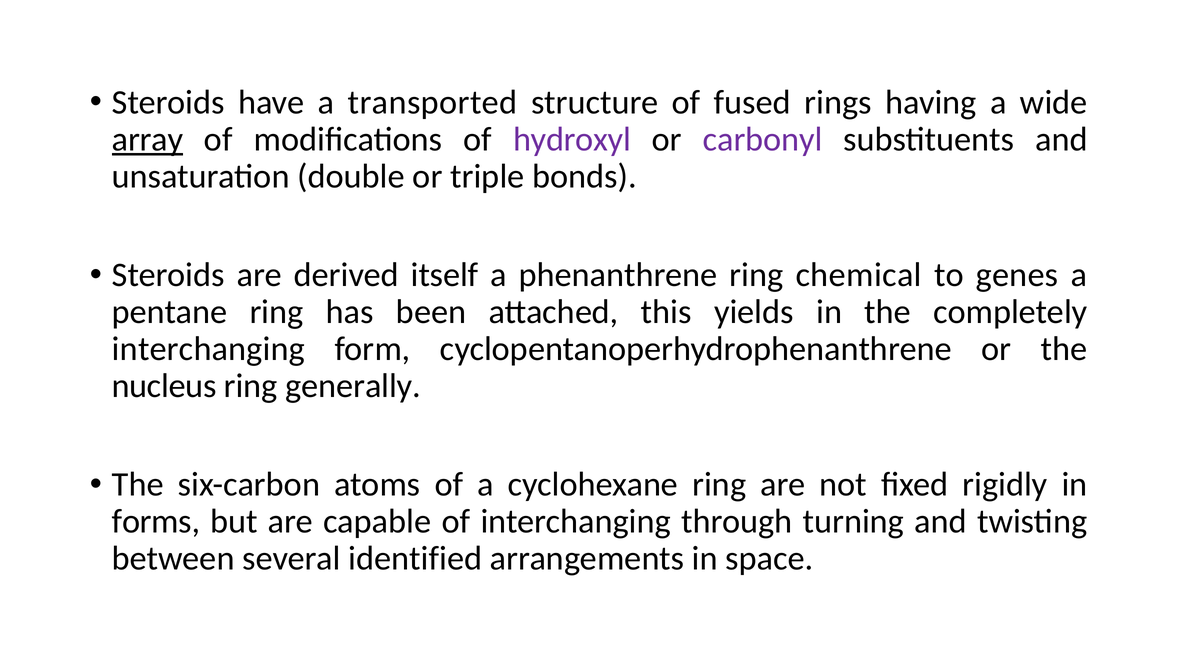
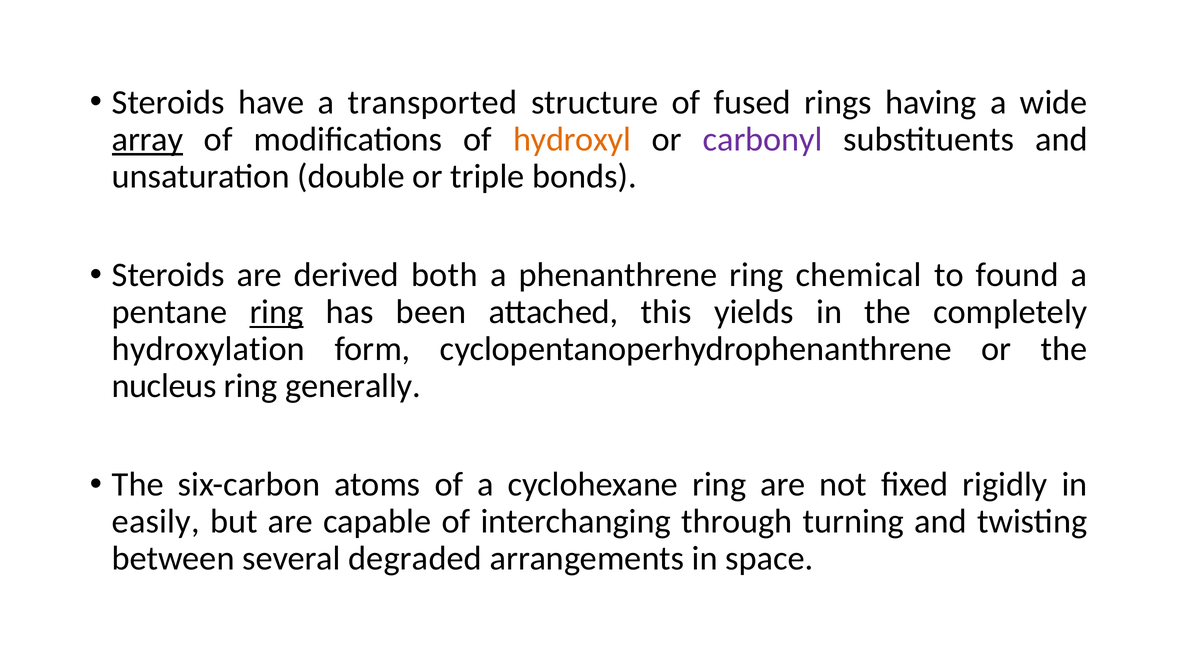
hydroxyl colour: purple -> orange (572, 140)
itself: itself -> both (444, 275)
genes: genes -> found (1017, 275)
ring underline: none -> present (277, 312)
interchanging: interchanging -> hydroxylation (208, 349)
forms: forms -> easily (156, 522)
identified: identified -> degraded (415, 559)
